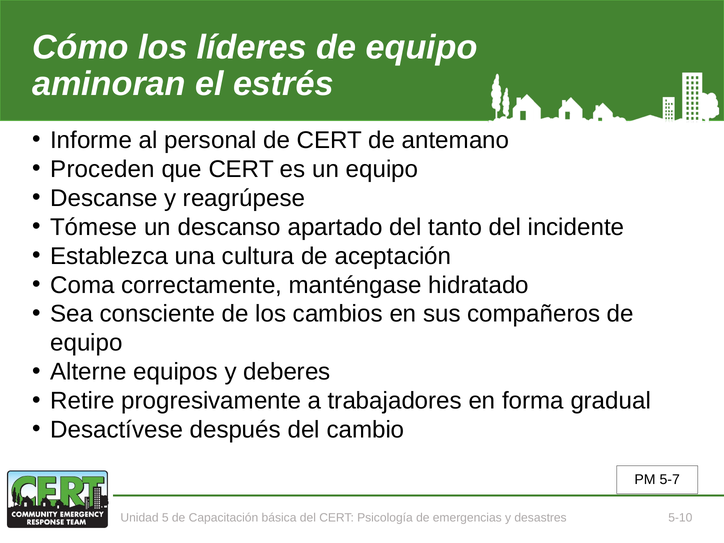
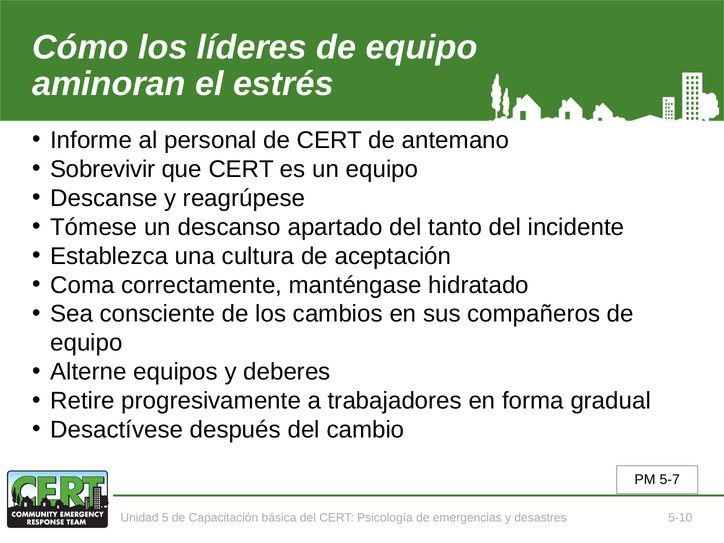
Proceden: Proceden -> Sobrevivir (103, 169)
